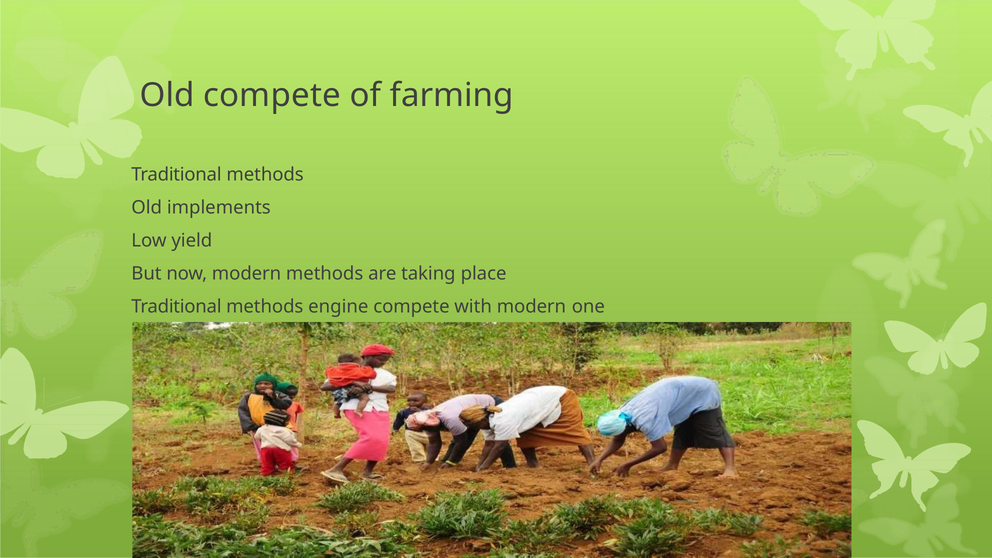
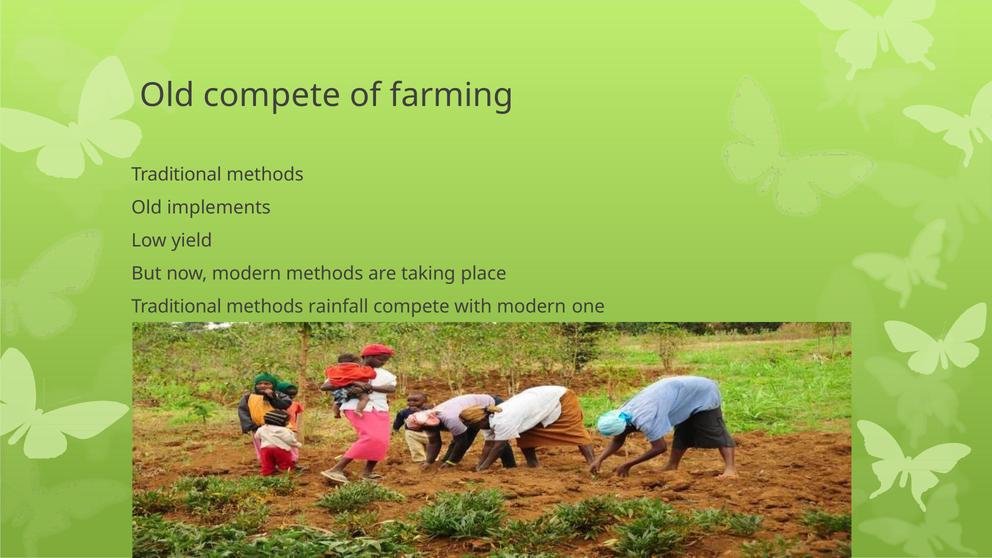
engine: engine -> rainfall (338, 306)
